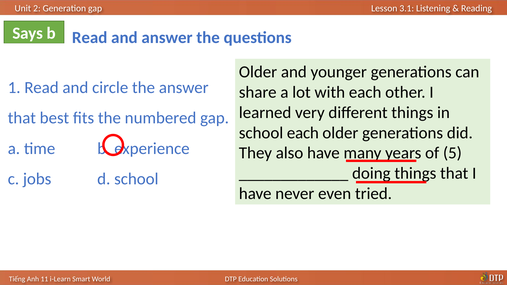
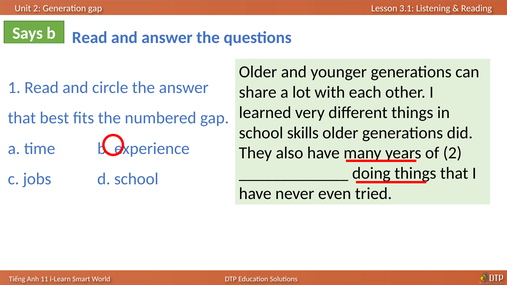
school each: each -> skills (303, 133)
of 5: 5 -> 2 (452, 153)
